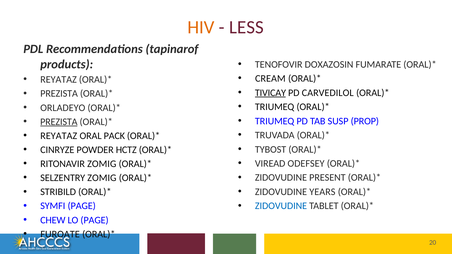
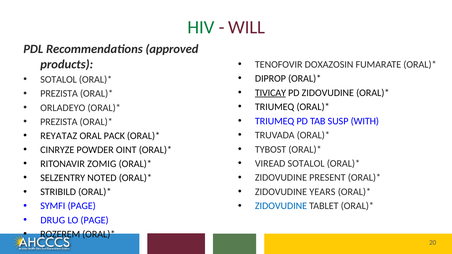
HIV colour: orange -> green (201, 27)
LESS: LESS -> WILL (247, 27)
tapinarof: tapinarof -> approved (172, 49)
CREAM: CREAM -> DIPROP (270, 79)
REYATAZ: REYATAZ -> SOTALOL (59, 80)
PD CARVEDILOL: CARVEDILOL -> ZIDOVUDINE (328, 93)
PROP: PROP -> WITH (365, 121)
PREZISTA underline: present -> none (59, 122)
HCTZ: HCTZ -> OINT (126, 150)
VIREAD ODEFSEY: ODEFSEY -> SOTALOL (306, 164)
SELZENTRY ZOMIG: ZOMIG -> NOTED (102, 178)
CHEW: CHEW -> DRUG (53, 220)
FUROATE: FUROATE -> ROZEREM (60, 234)
